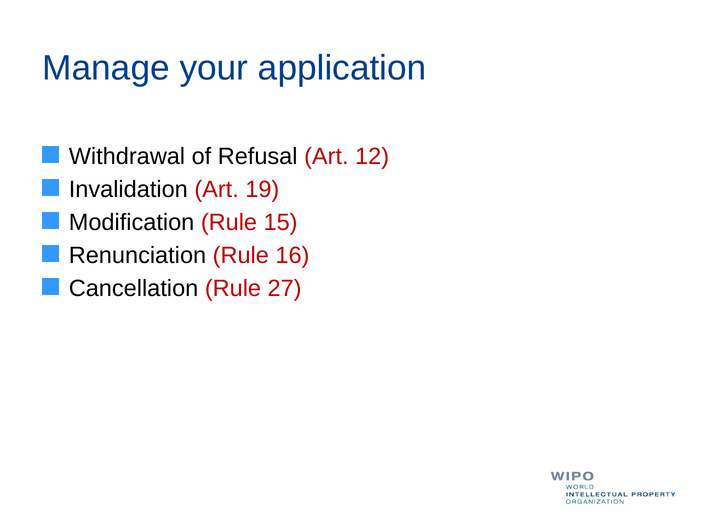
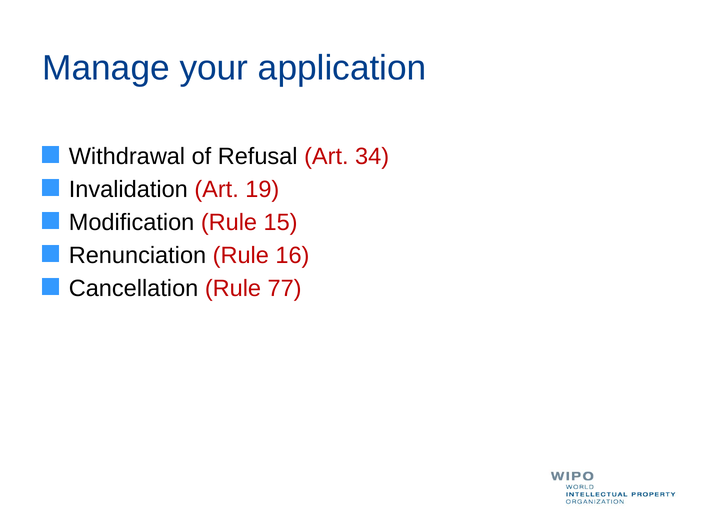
12: 12 -> 34 (372, 156)
27: 27 -> 77 (285, 288)
